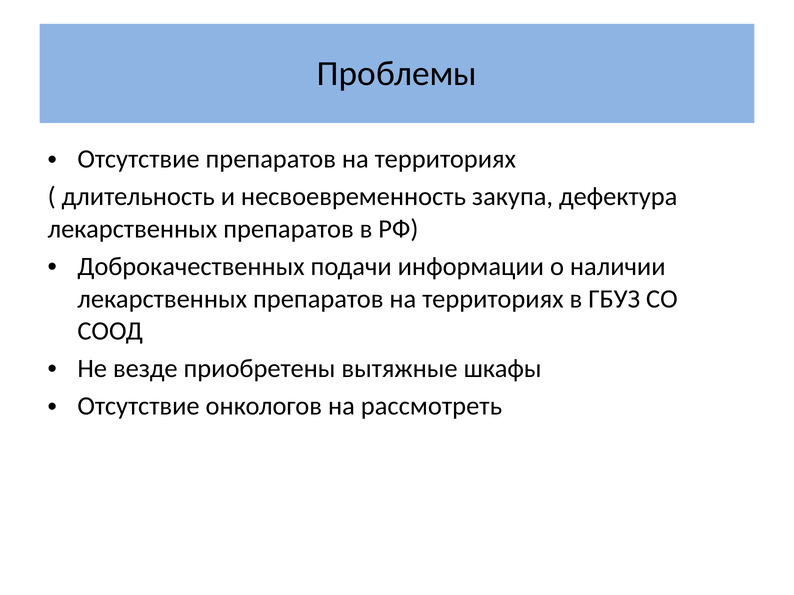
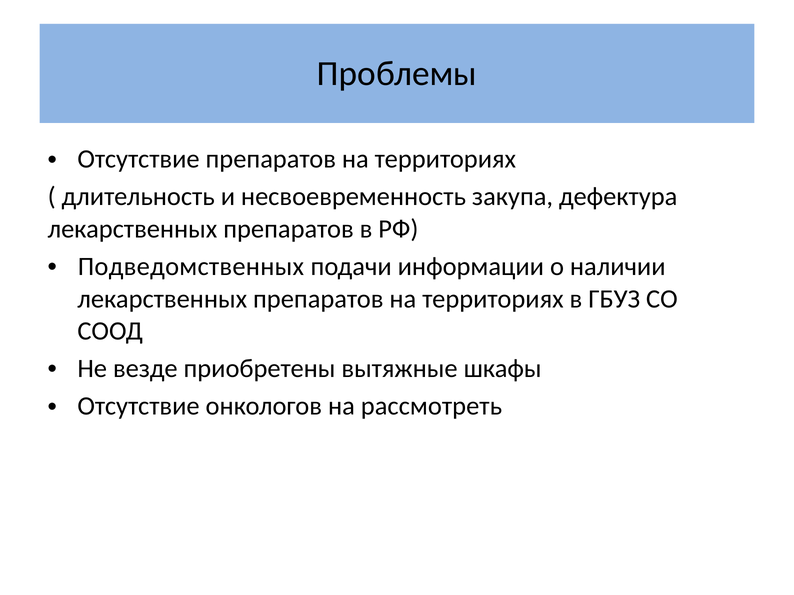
Доброкачественных: Доброкачественных -> Подведомственных (191, 267)
